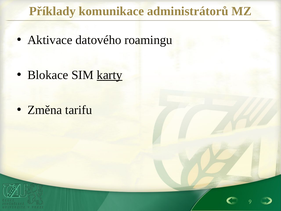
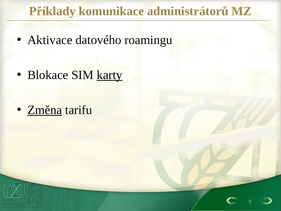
Změna underline: none -> present (45, 110)
